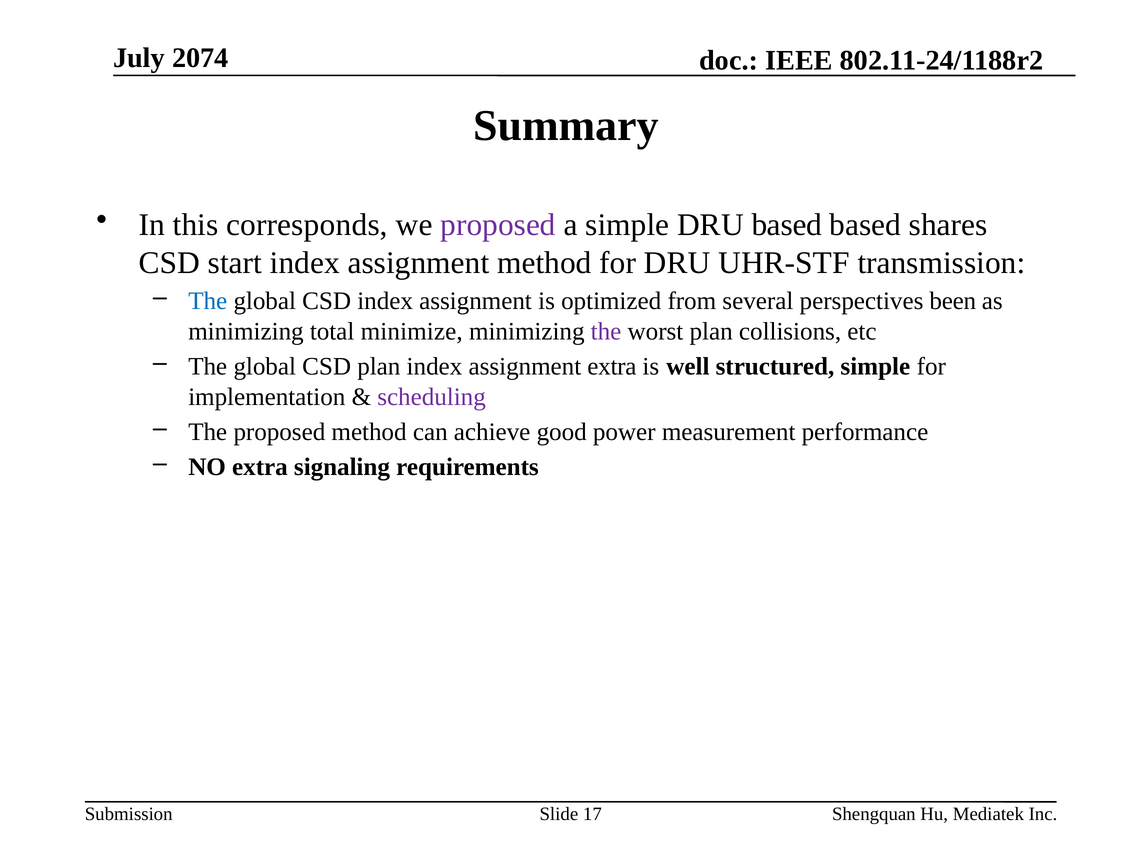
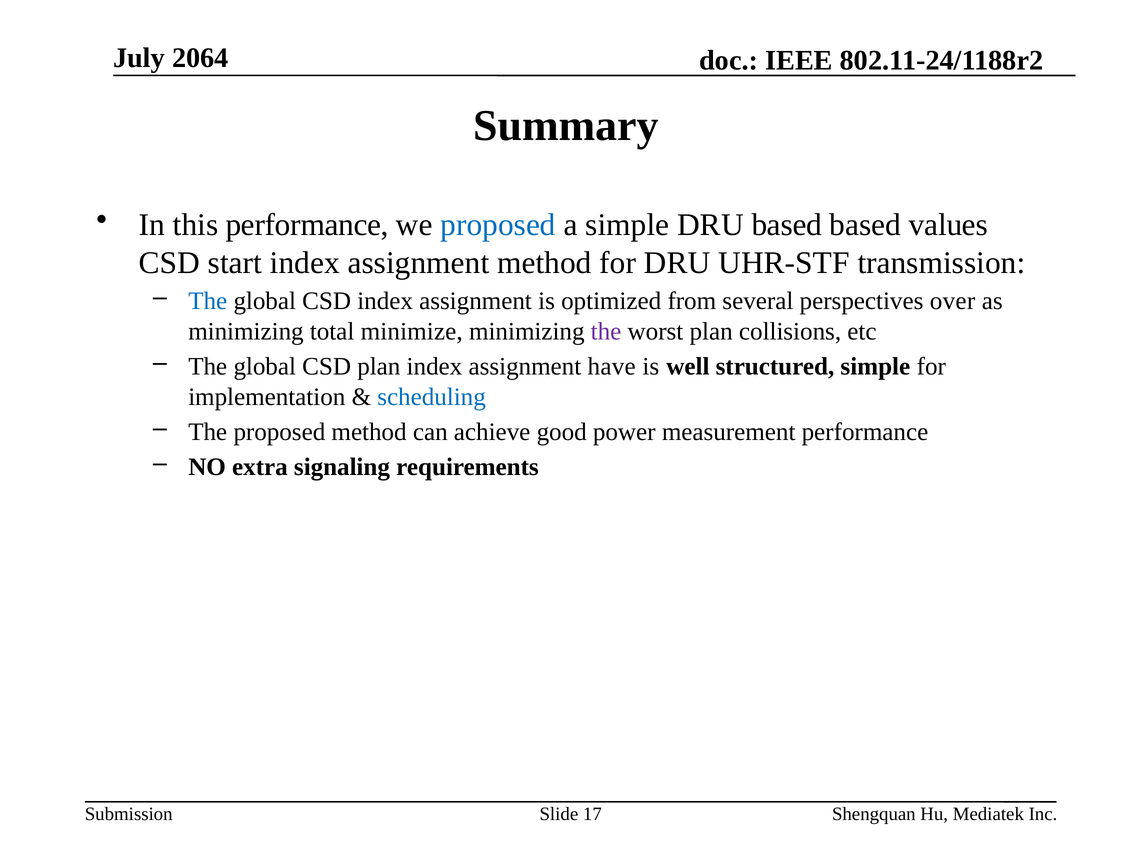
2074: 2074 -> 2064 (200, 58)
this corresponds: corresponds -> performance (307, 225)
proposed colour: purple -> blue (498, 225)
shares: shares -> values (948, 225)
been: been -> over (953, 301)
assignment extra: extra -> have (612, 367)
scheduling colour: purple -> blue (432, 397)
